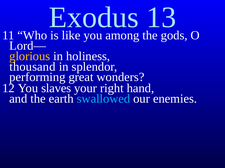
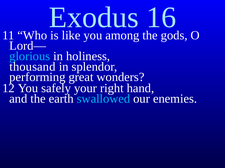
13: 13 -> 16 (161, 17)
glorious colour: yellow -> light blue (30, 56)
slaves: slaves -> safely (56, 89)
